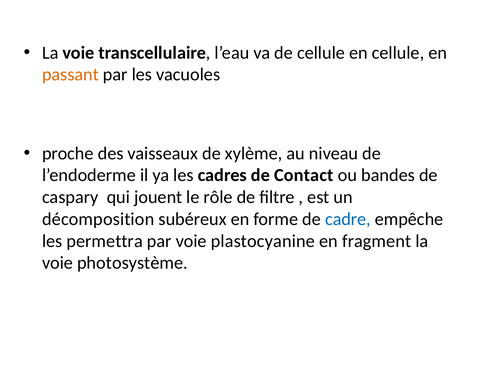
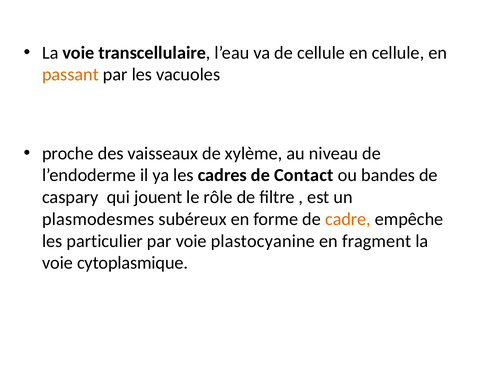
décomposition: décomposition -> plasmodesmes (98, 219)
cadre colour: blue -> orange (348, 219)
permettra: permettra -> particulier (105, 241)
photosystème: photosystème -> cytoplasmique (133, 263)
